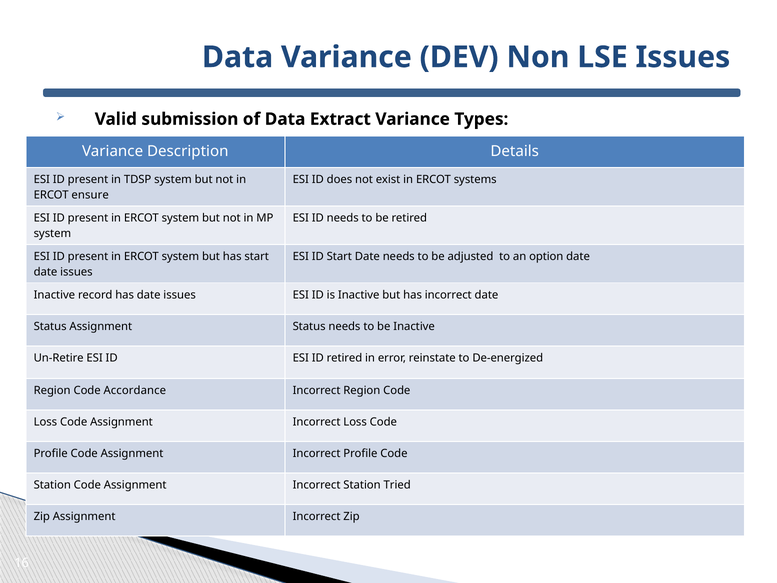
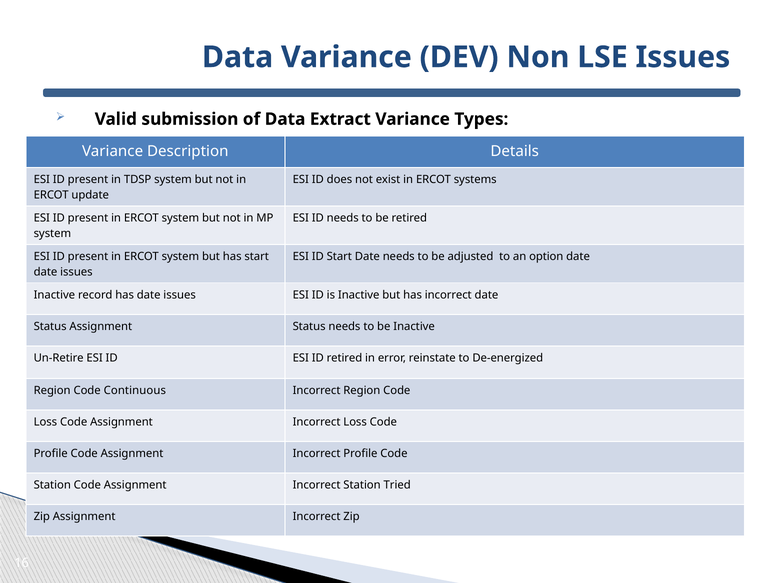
ensure: ensure -> update (90, 195)
Accordance: Accordance -> Continuous (135, 390)
